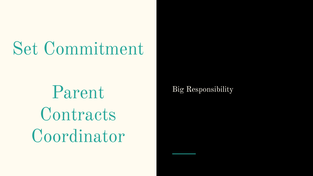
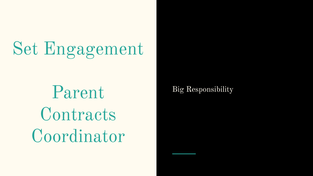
Commitment: Commitment -> Engagement (94, 49)
